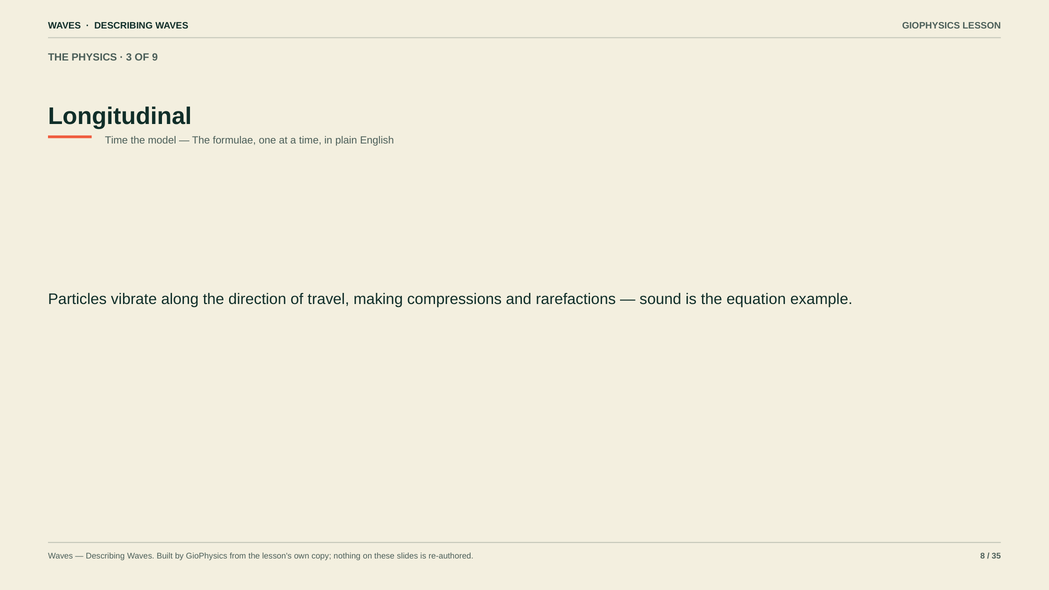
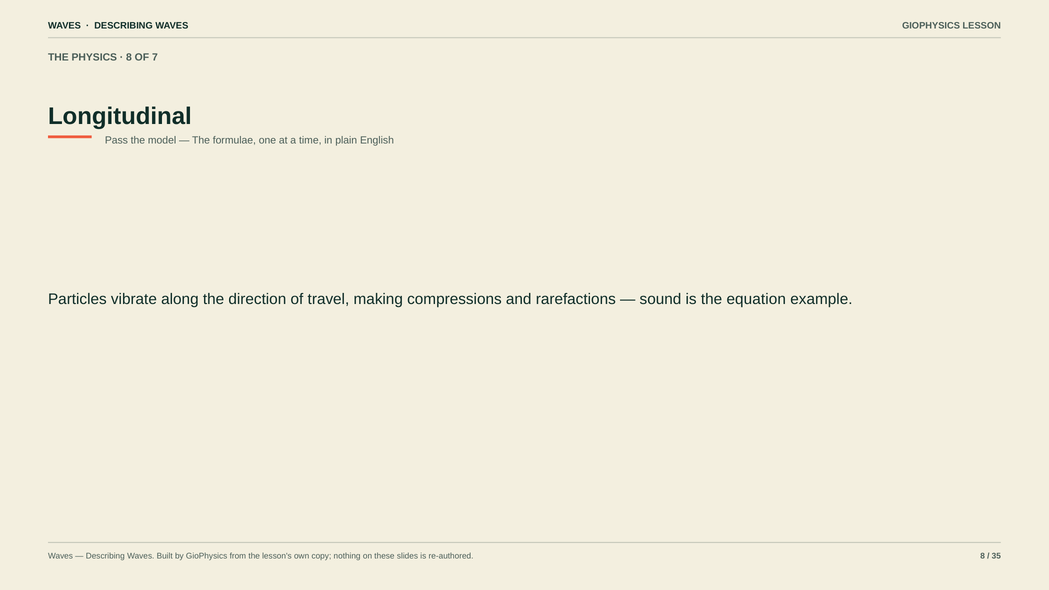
3: 3 -> 8 (129, 57)
9: 9 -> 7 (155, 57)
Time: Time -> Pass (116, 140)
